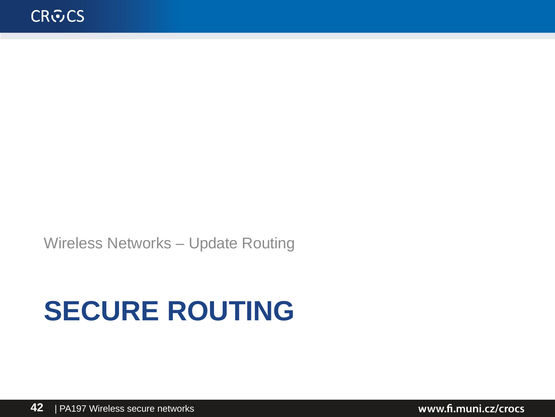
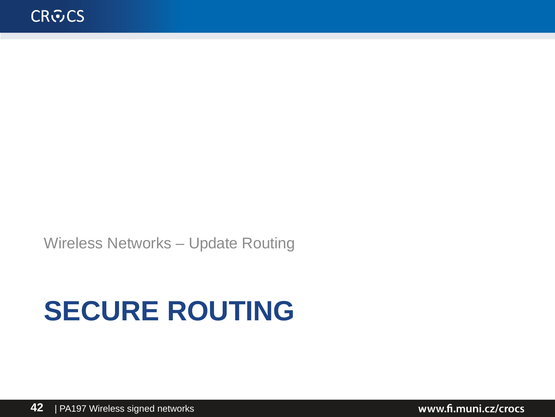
Wireless secure: secure -> signed (141, 408)
